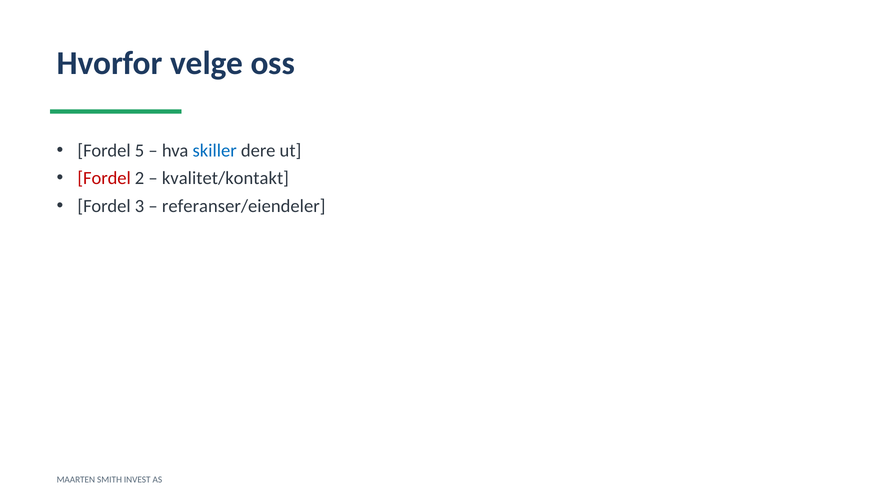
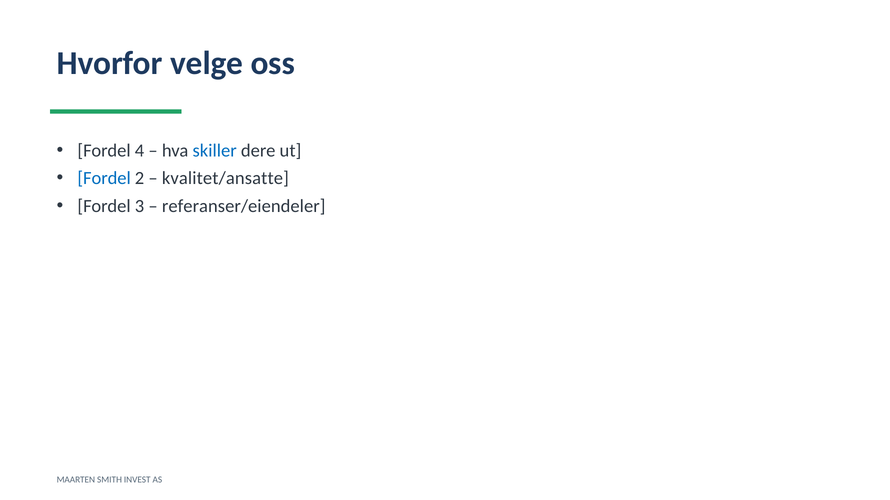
5: 5 -> 4 (140, 151)
Fordel colour: red -> blue (104, 179)
kvalitet/kontakt: kvalitet/kontakt -> kvalitet/ansatte (225, 179)
